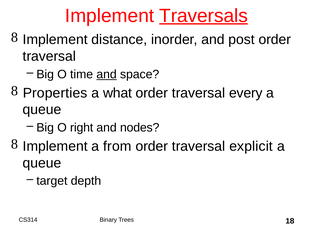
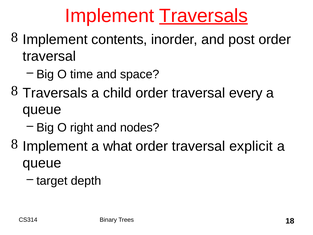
distance: distance -> contents (119, 40)
and underline: present -> none (107, 74)
Properties: Properties -> Traversals (55, 93)
what: what -> child (117, 93)
from: from -> what (117, 146)
